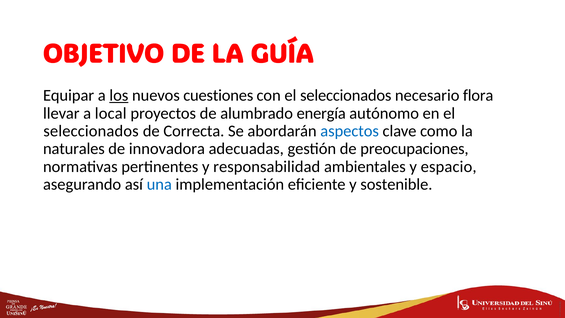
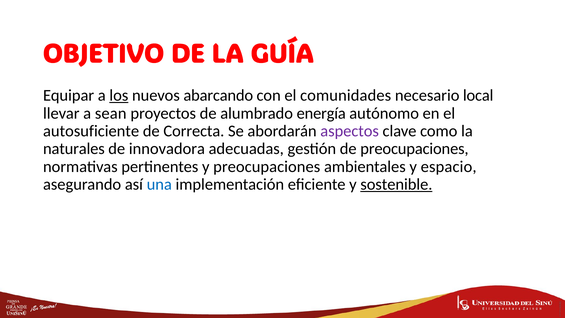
cuestiones: cuestiones -> abarcando (218, 95)
con el seleccionados: seleccionados -> comunidades (346, 95)
flora: flora -> local (478, 95)
local: local -> sean (111, 113)
seleccionados: seleccionados -> autosuficiente (91, 131)
aspectos colour: blue -> purple (350, 131)
y responsabilidad: responsabilidad -> preocupaciones (267, 167)
sostenible underline: none -> present (396, 184)
